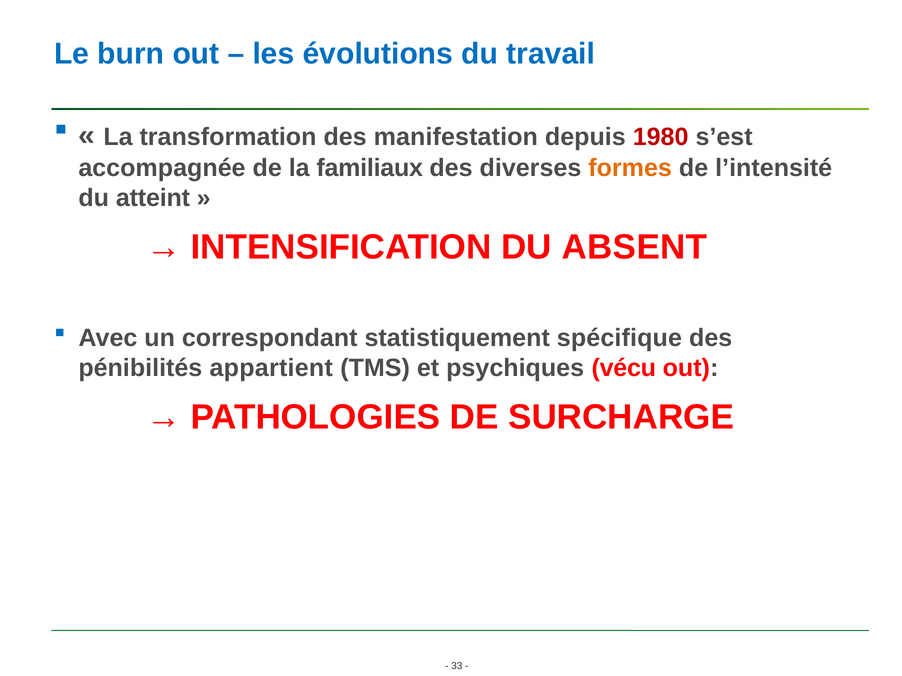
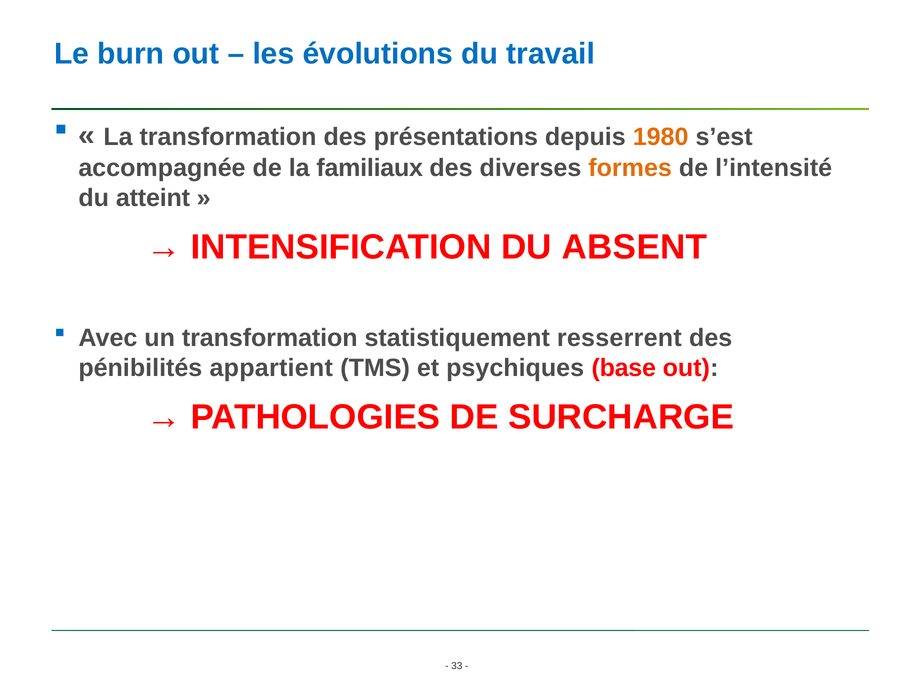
manifestation: manifestation -> présentations (456, 137)
1980 colour: red -> orange (661, 137)
un correspondant: correspondant -> transformation (270, 338)
spécifique: spécifique -> resserrent (619, 338)
vécu: vécu -> base (624, 368)
